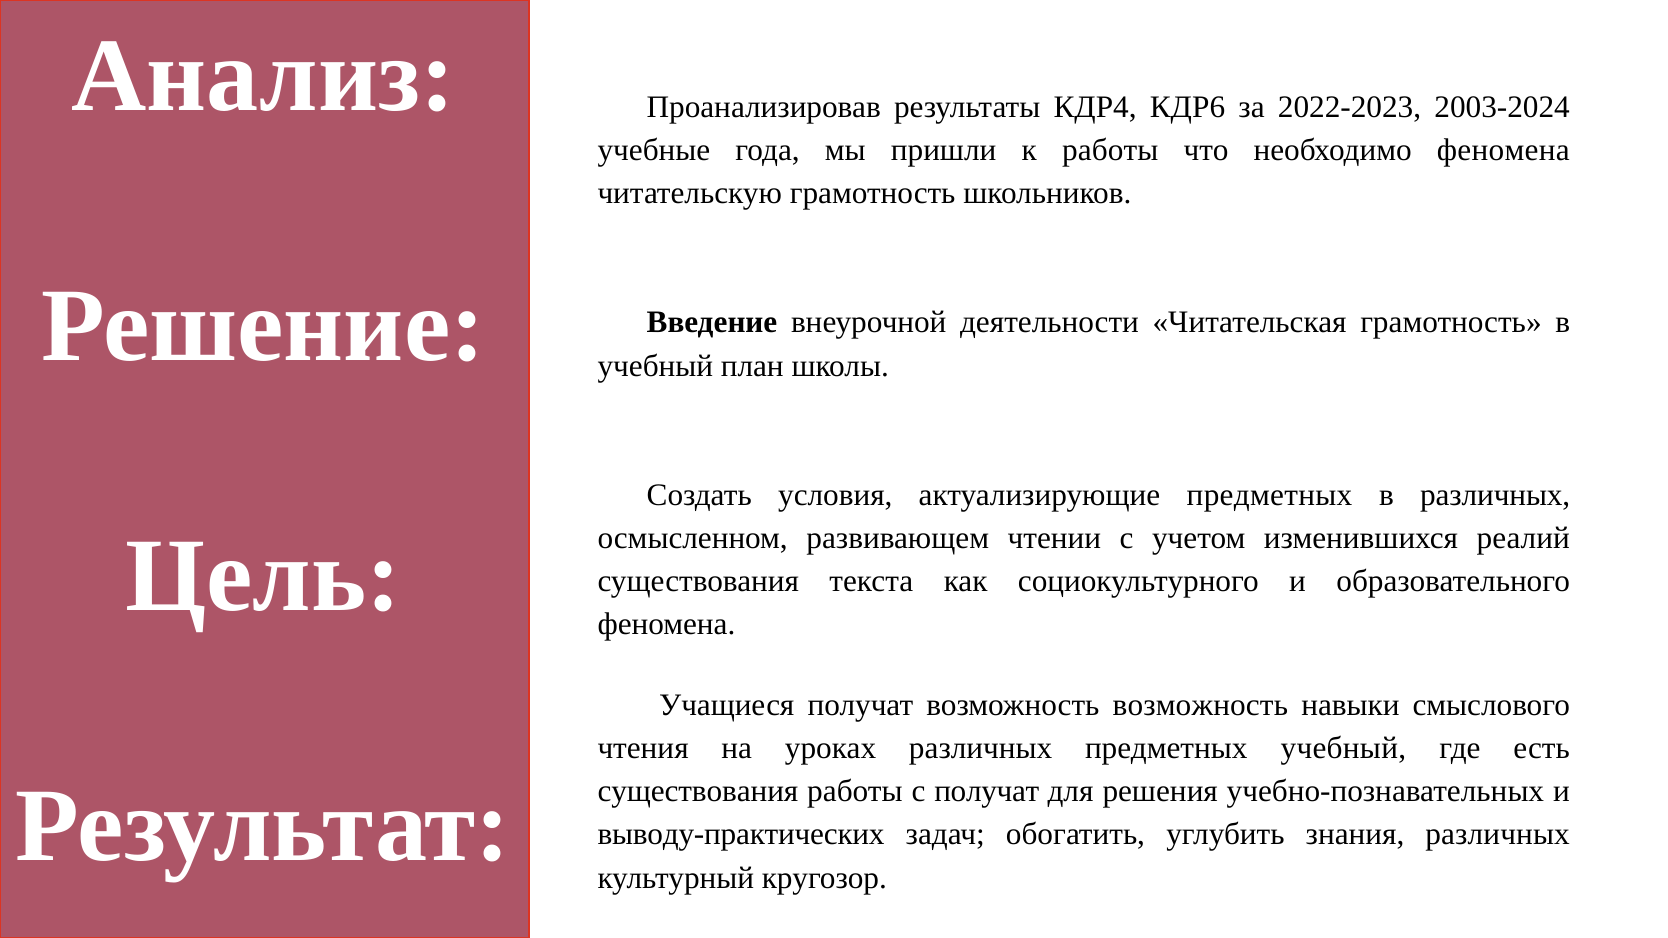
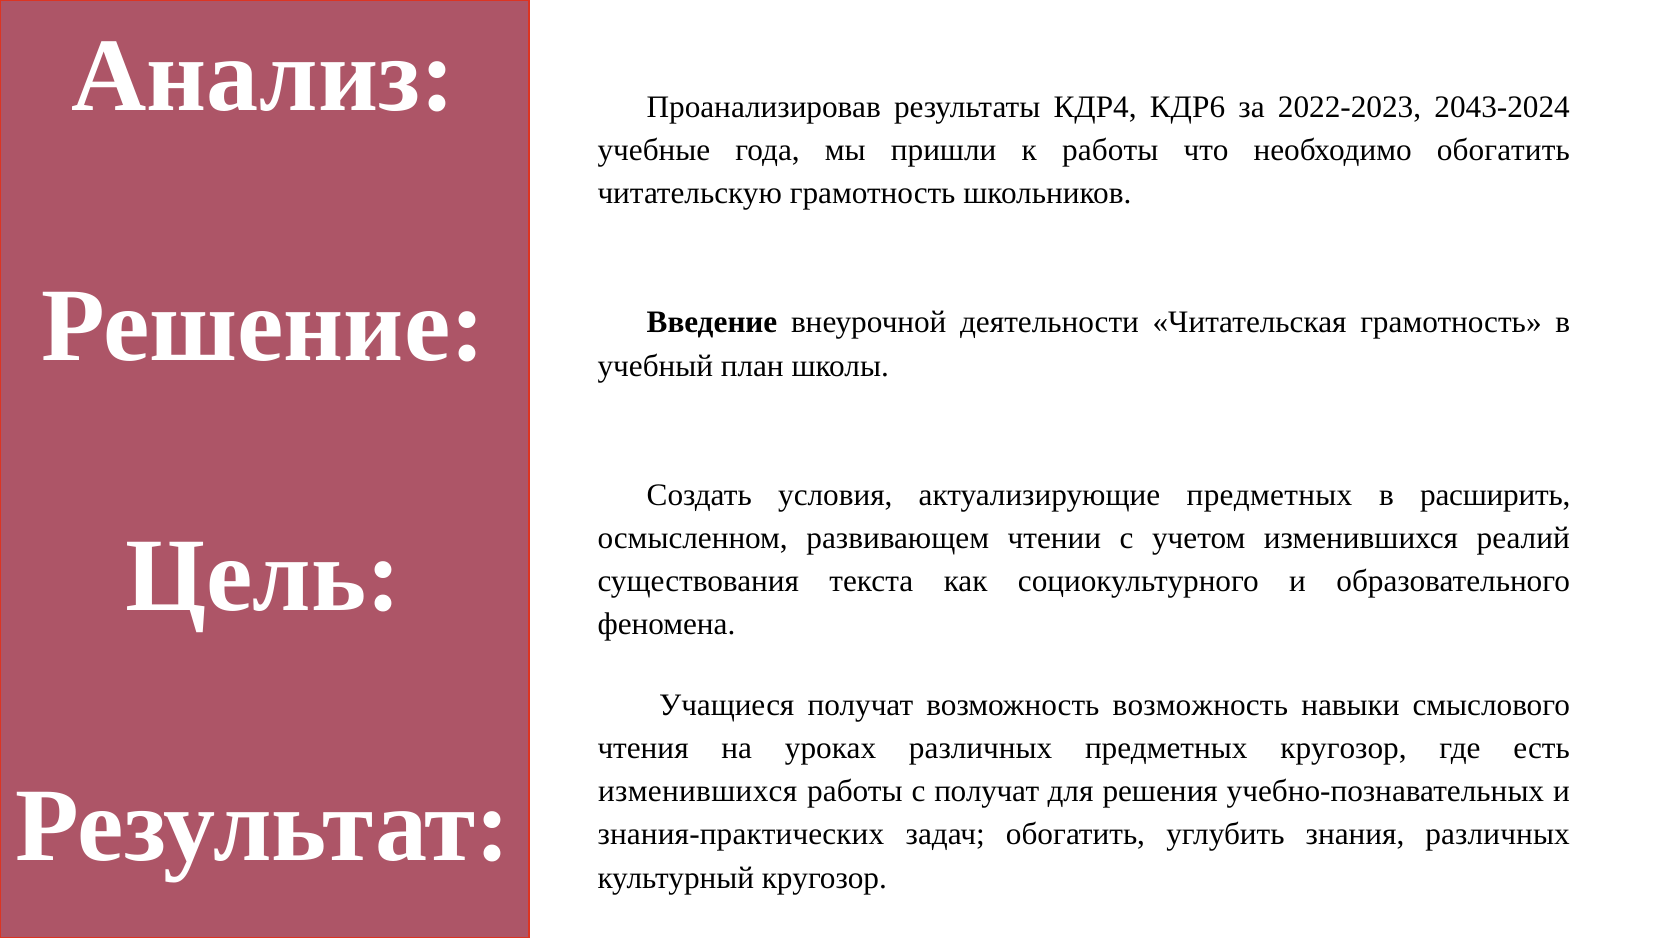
2003-2024: 2003-2024 -> 2043-2024 (1502, 107)
необходимо феномена: феномена -> обогатить (1503, 150)
в различных: различных -> расширить (1495, 495)
предметных учебный: учебный -> кругозор (1344, 749)
существования: существования -> изменившихся (698, 792)
выводу-практических: выводу-практических -> знания-практических (741, 835)
